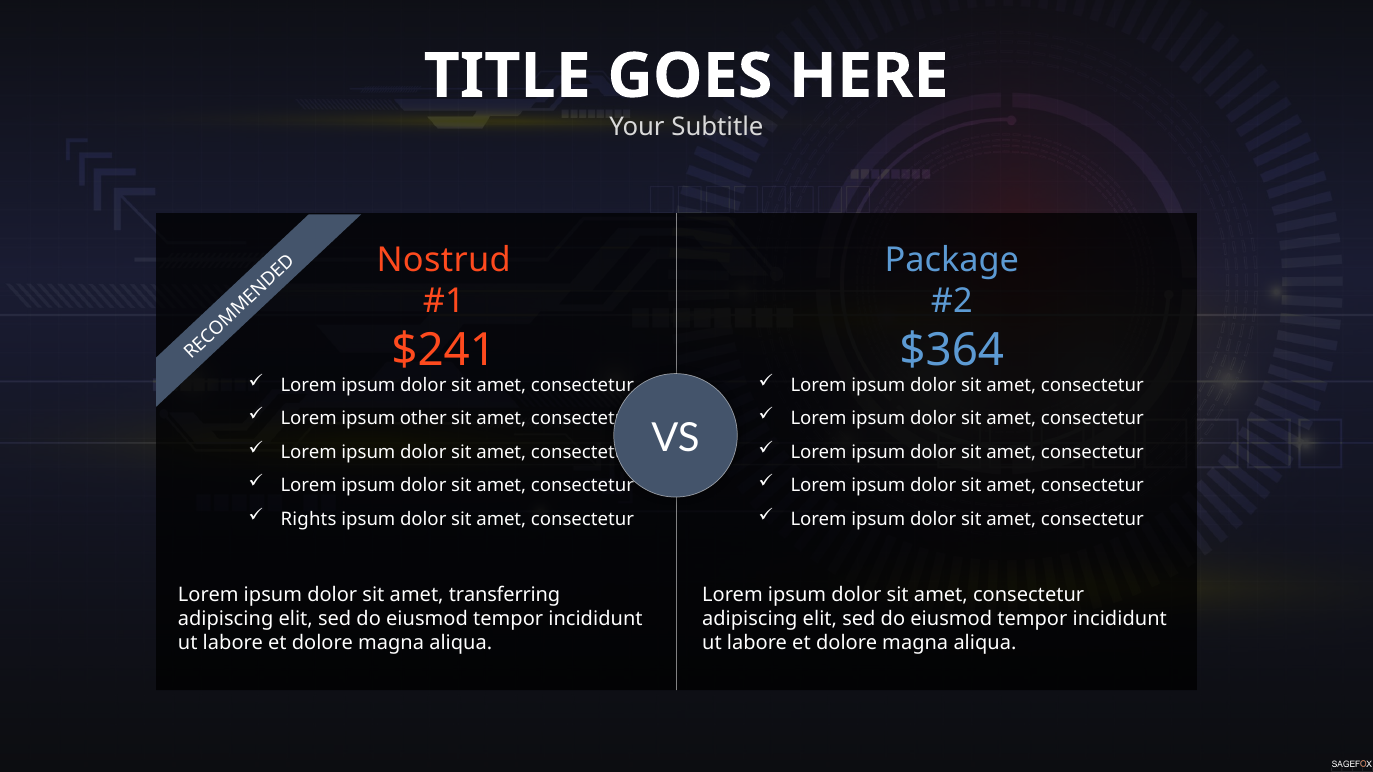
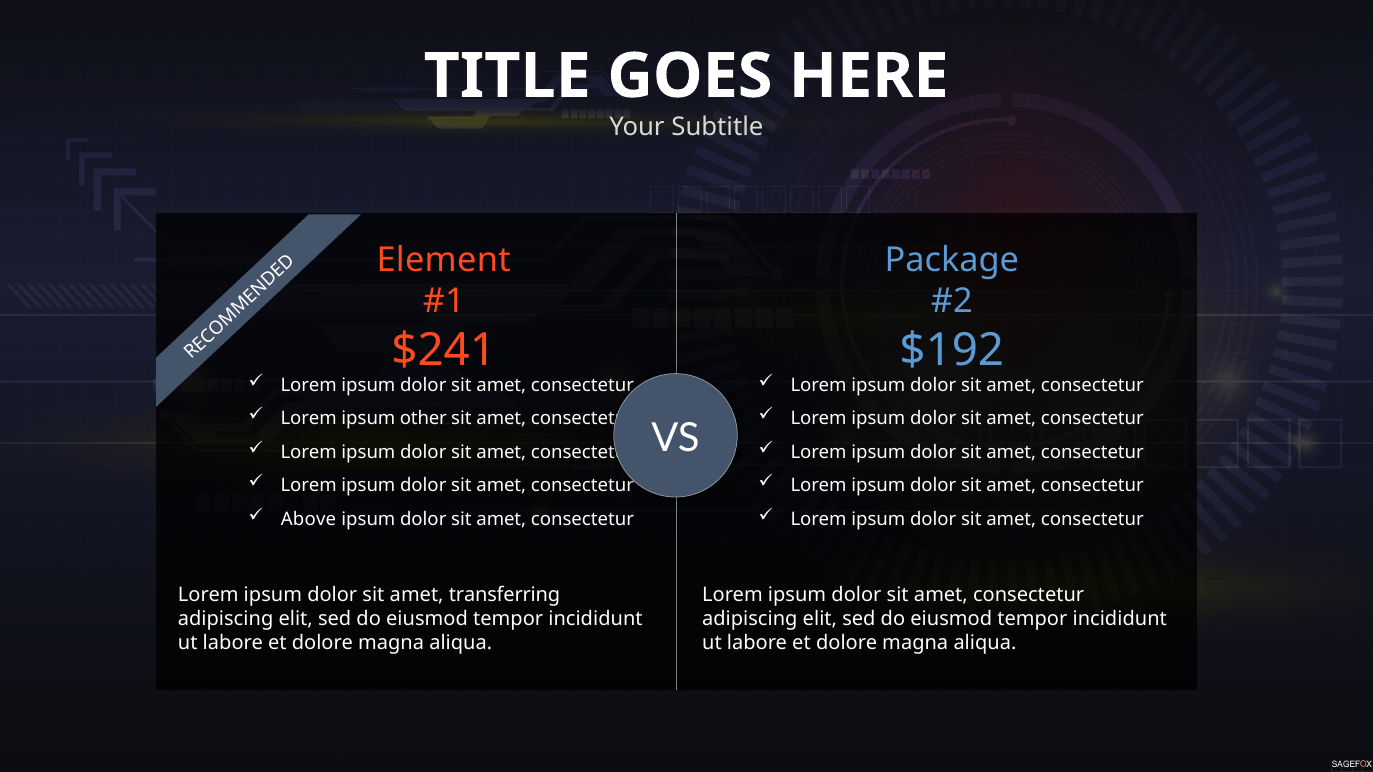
Nostrud: Nostrud -> Element (444, 260)
$364: $364 -> $192 (952, 350)
Rights: Rights -> Above (309, 519)
